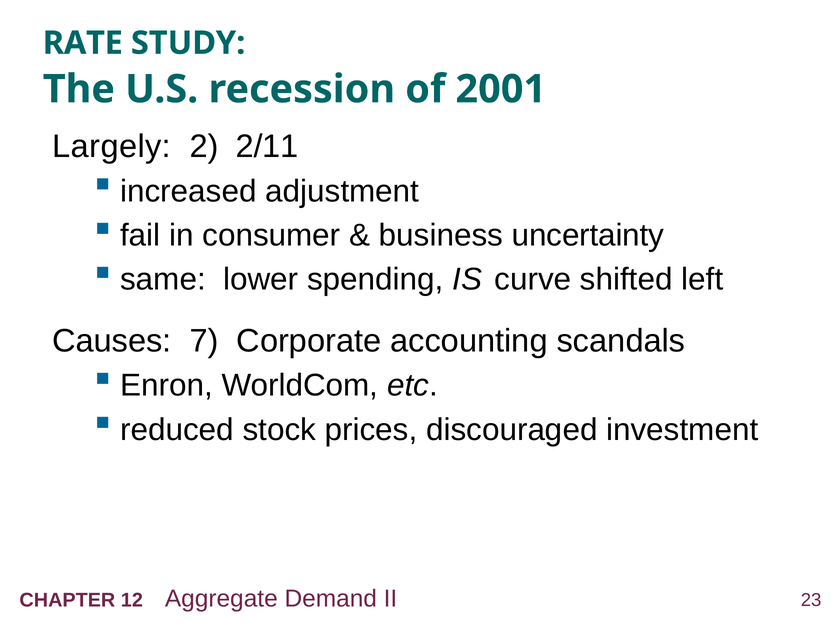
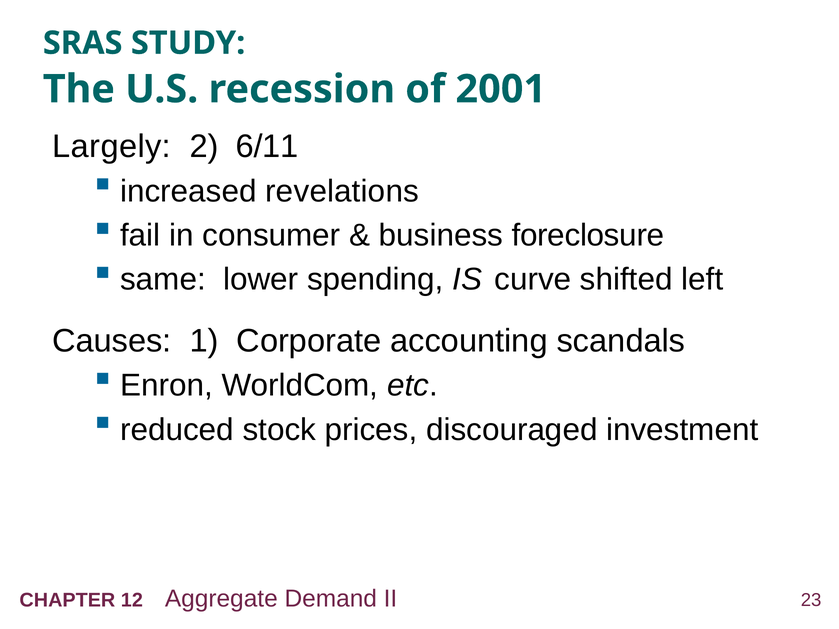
RATE: RATE -> SRAS (83, 43)
2/11: 2/11 -> 6/11 (267, 147)
adjustment: adjustment -> revelations (342, 191)
uncertainty: uncertainty -> foreclosure (588, 235)
7: 7 -> 1 (204, 341)
